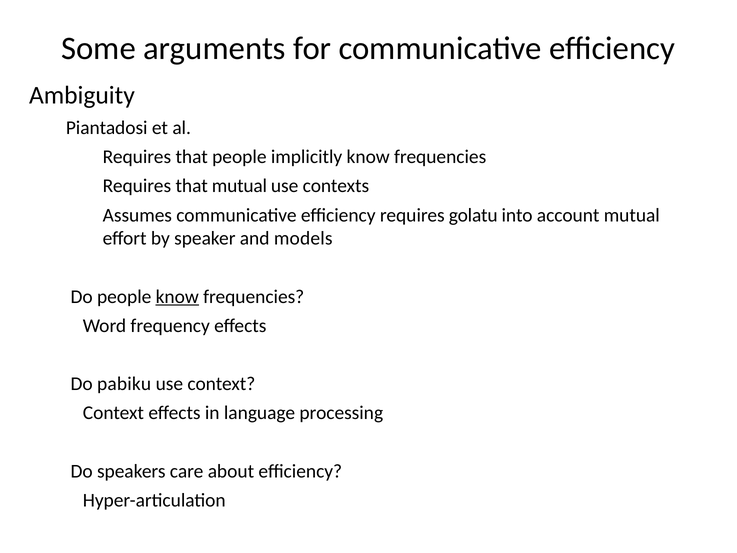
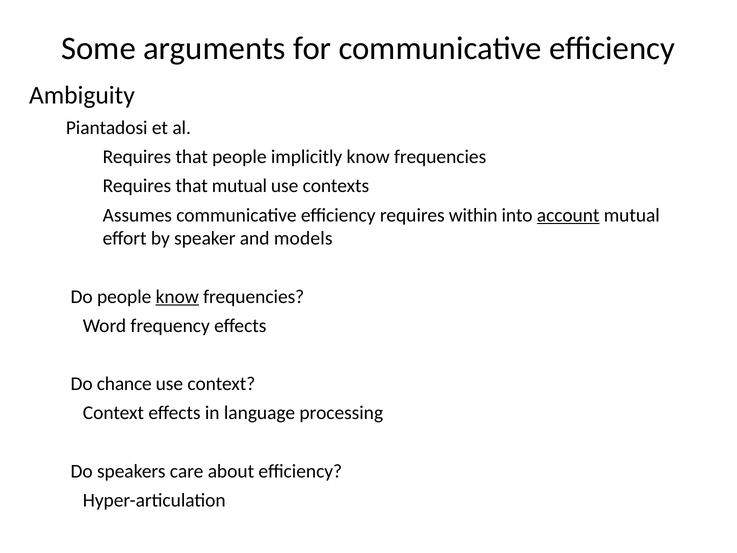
golatu: golatu -> within (473, 215)
account underline: none -> present (568, 215)
pabiku: pabiku -> chance (124, 384)
